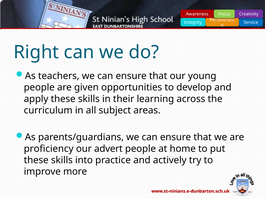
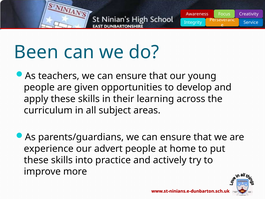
Right: Right -> Been (36, 52)
proficiency: proficiency -> experience (49, 148)
